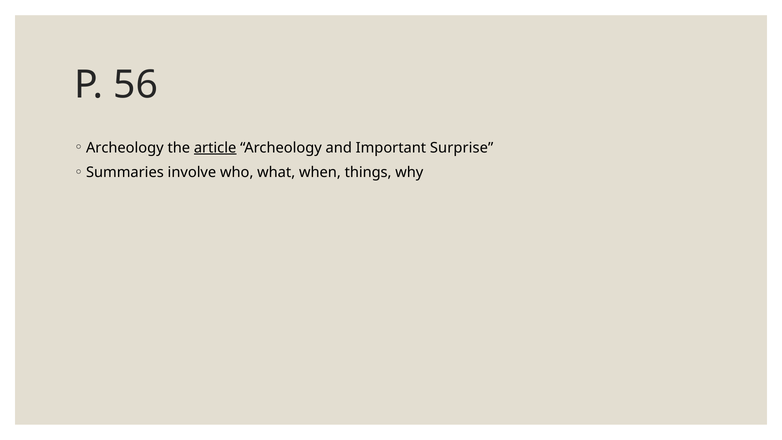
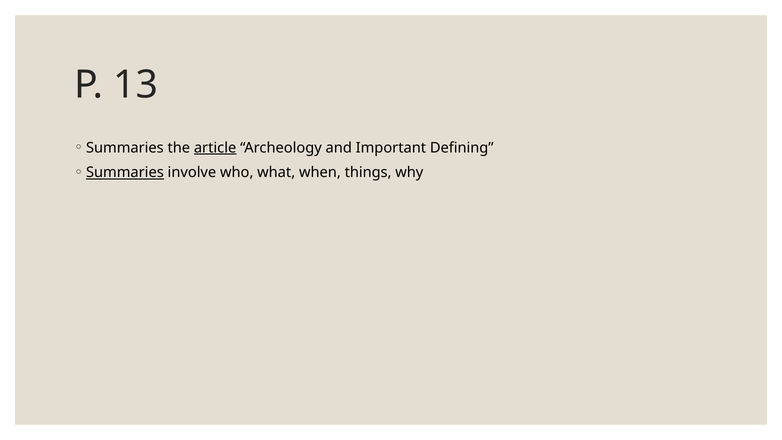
56: 56 -> 13 (136, 85)
Archeology: Archeology -> Summaries (125, 148)
Surprise: Surprise -> Defining (462, 148)
Summaries underline: none -> present (125, 173)
